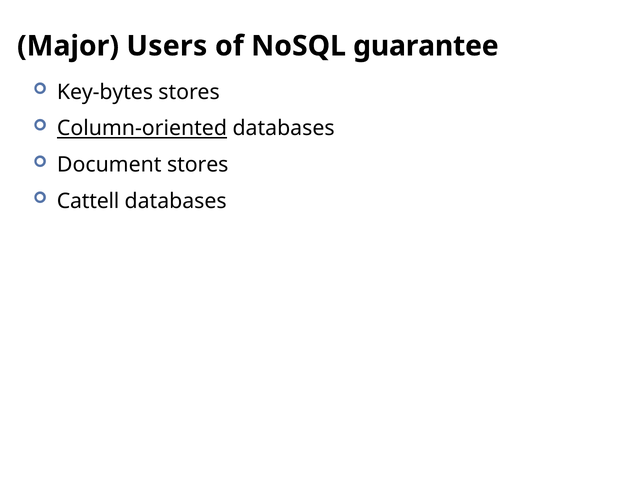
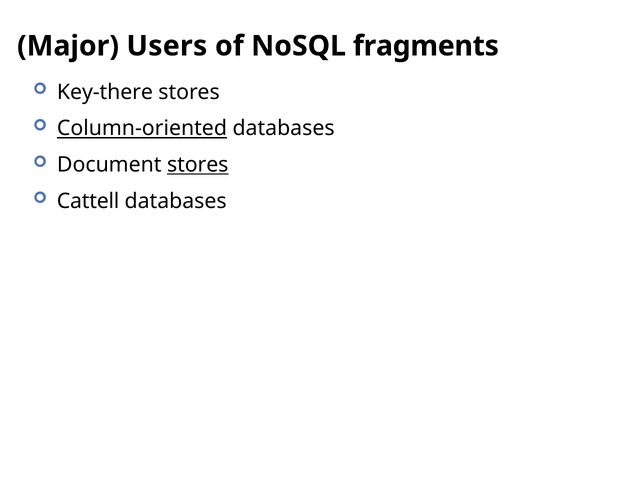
guarantee: guarantee -> fragments (426, 46)
Key-bytes: Key-bytes -> Key-there (105, 92)
stores underline: none -> present (198, 164)
